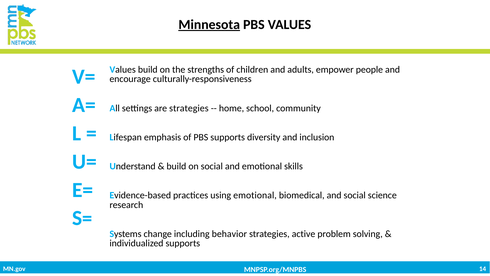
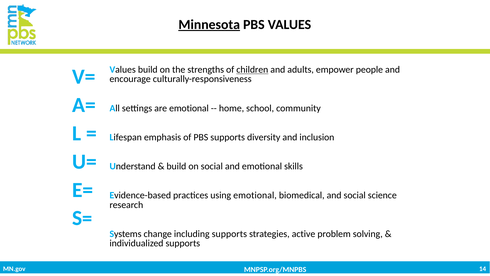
children underline: none -> present (252, 70)
are strategies: strategies -> emotional (189, 108)
including behavior: behavior -> supports (229, 234)
